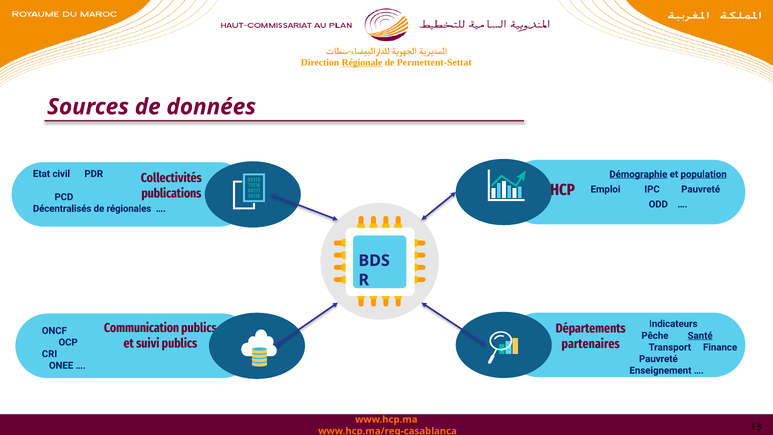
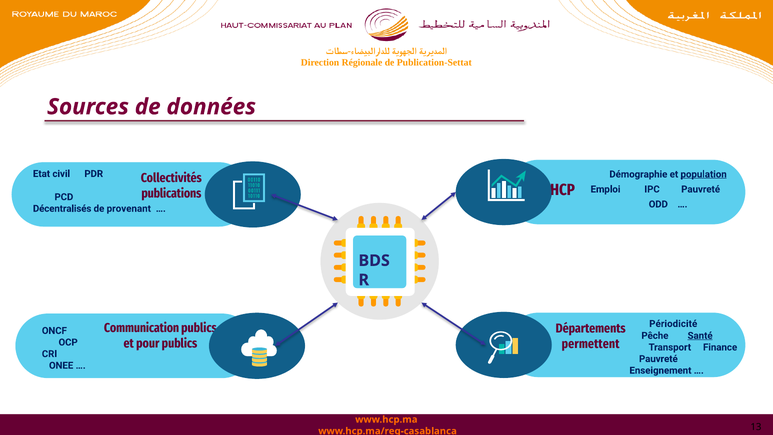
Régionale underline: present -> none (362, 62)
Permettent-Settat: Permettent-Settat -> Publication-Settat (434, 62)
Démographie underline: present -> none (638, 174)
régionales: régionales -> provenant (129, 208)
Indicateurs: Indicateurs -> Périodicité (673, 324)
suivi: suivi -> pour (148, 343)
partenaires: partenaires -> permettent (591, 344)
